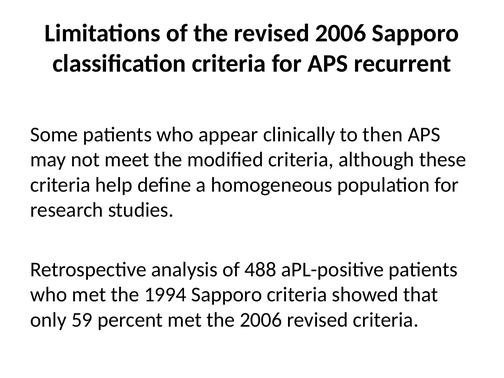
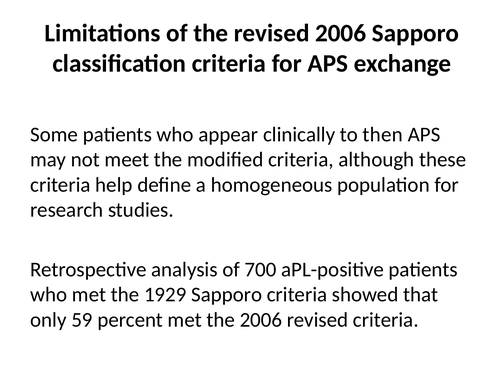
recurrent: recurrent -> exchange (402, 64)
488: 488 -> 700 (261, 269)
1994: 1994 -> 1929 (165, 295)
